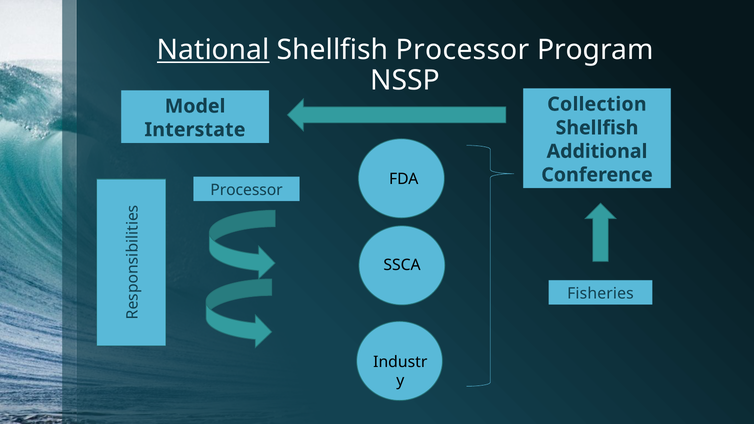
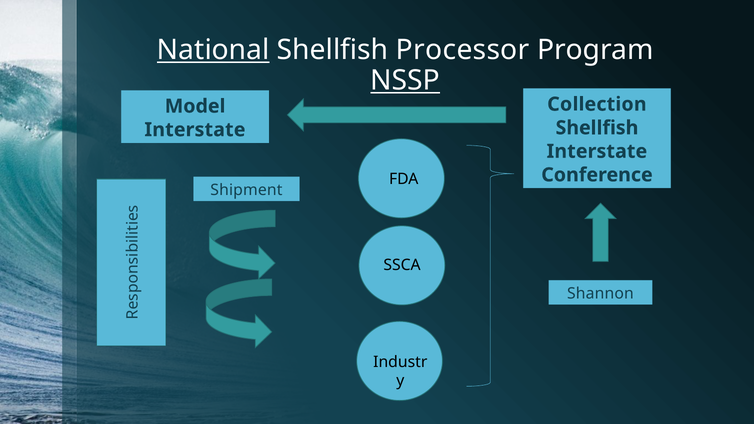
NSSP underline: none -> present (405, 81)
Additional: Additional -> Interstate (597, 151)
Processor: Processor -> Shipment (246, 190)
Fisheries: Fisheries -> Shannon (600, 294)
